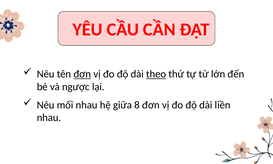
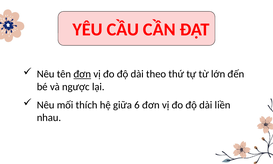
theo underline: present -> none (156, 74)
mối nhau: nhau -> thích (87, 105)
8: 8 -> 6 (137, 105)
